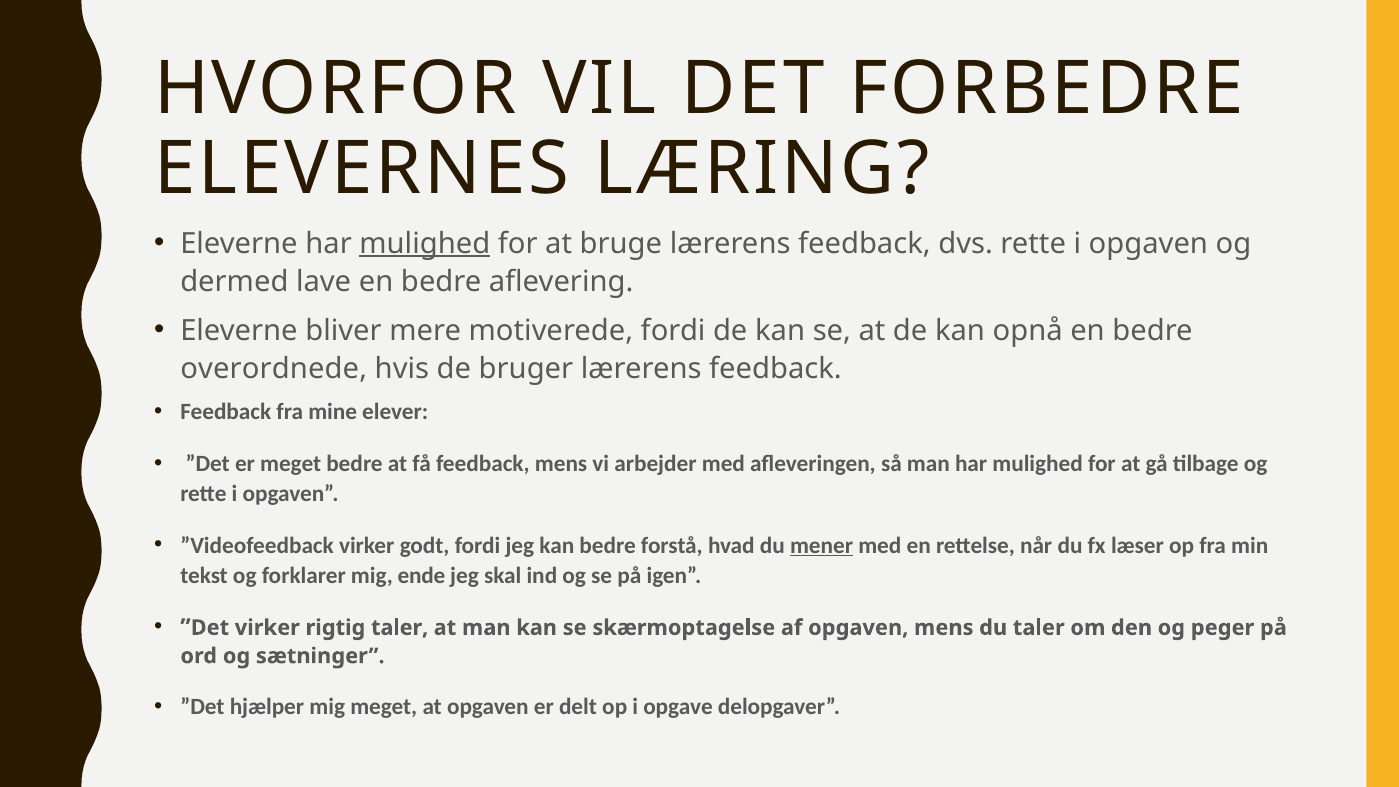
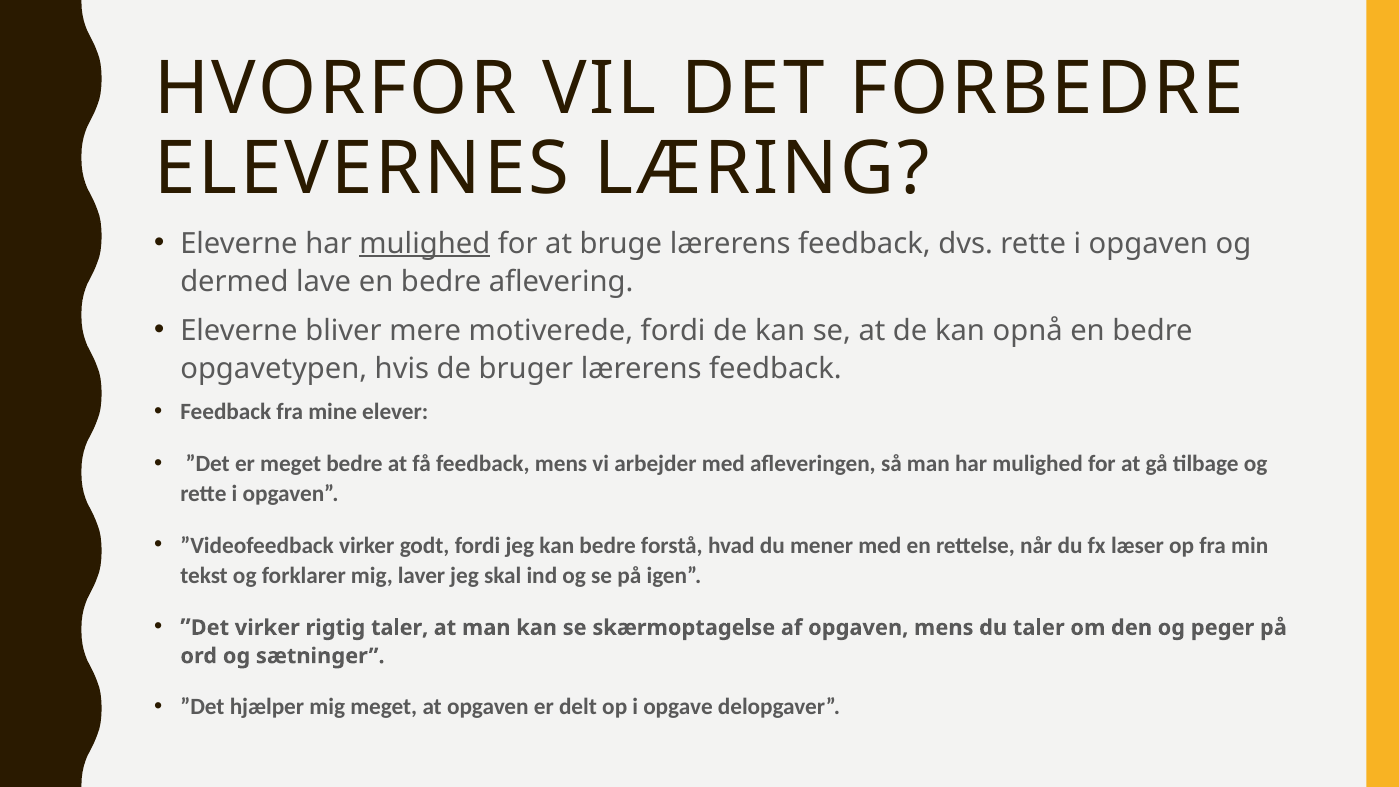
overordnede: overordnede -> opgavetypen (274, 369)
mener underline: present -> none (822, 546)
ende: ende -> laver (422, 575)
